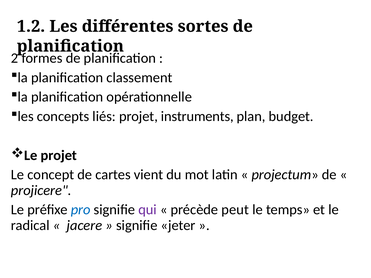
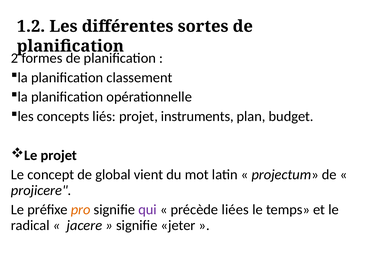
cartes: cartes -> global (113, 175)
pro colour: blue -> orange (81, 210)
peut: peut -> liées (235, 210)
